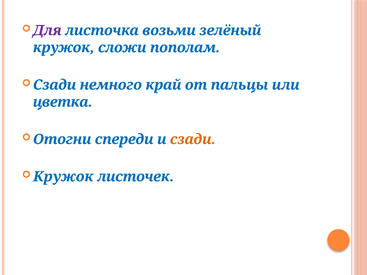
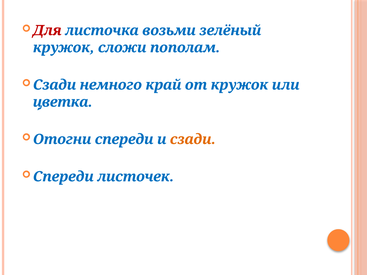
Для colour: purple -> red (47, 31)
от пальцы: пальцы -> кружок (239, 85)
Кружок: Кружок -> Спереди (63, 177)
